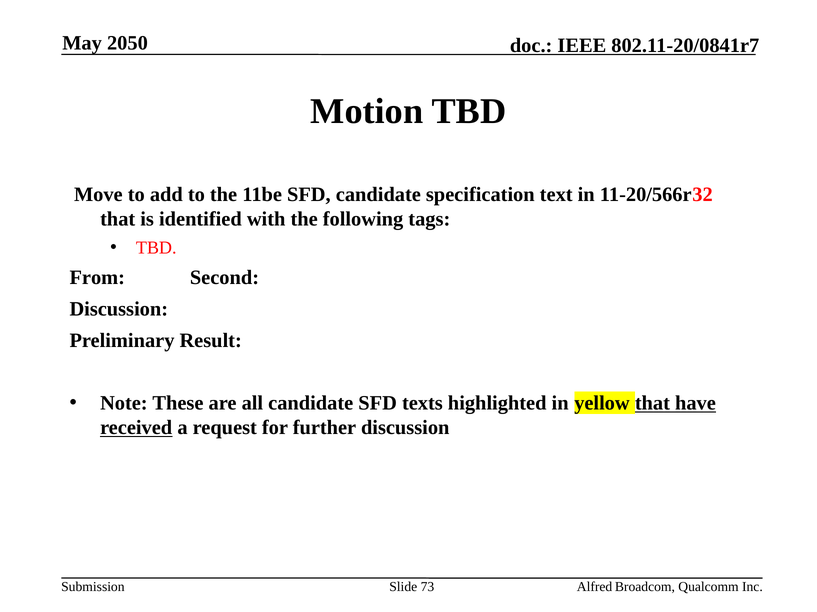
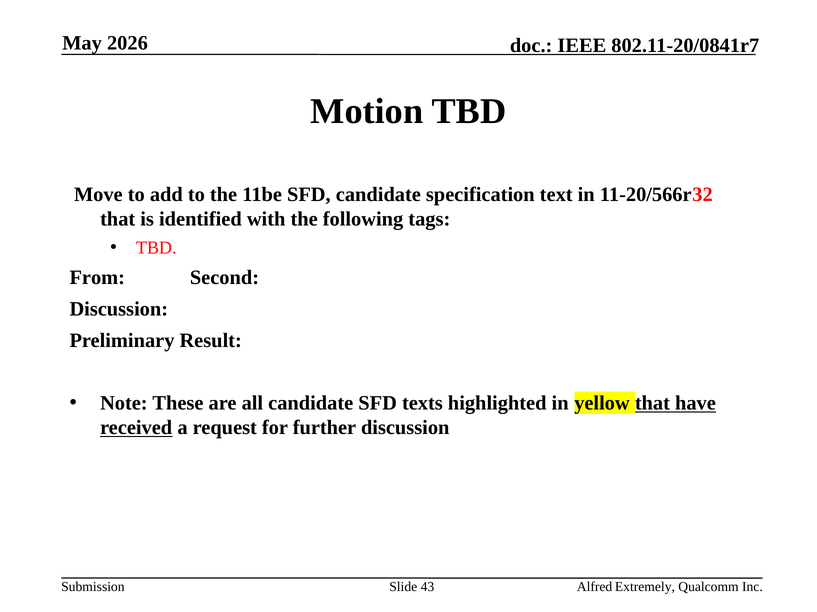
2050: 2050 -> 2026 (127, 43)
73: 73 -> 43 (427, 588)
Broadcom: Broadcom -> Extremely (645, 588)
